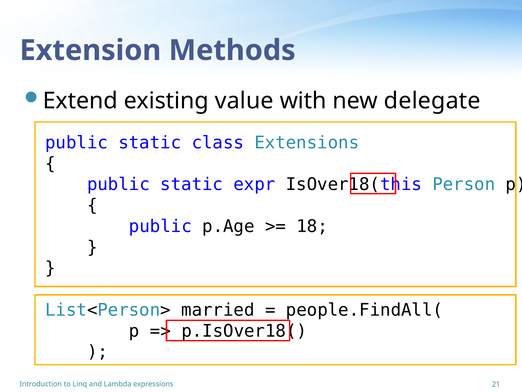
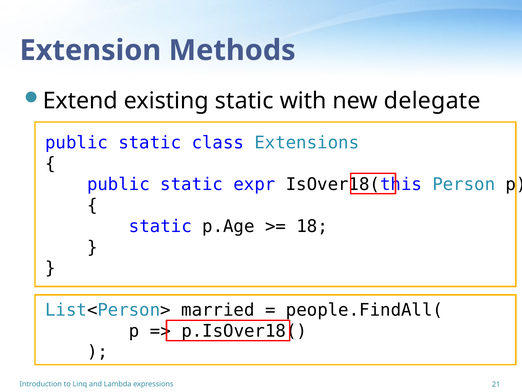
existing value: value -> static (244, 101)
public: public -> static (160, 226)
